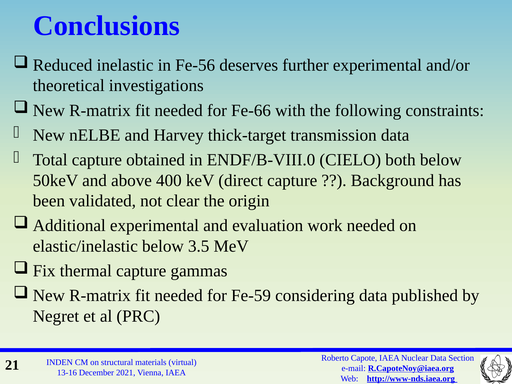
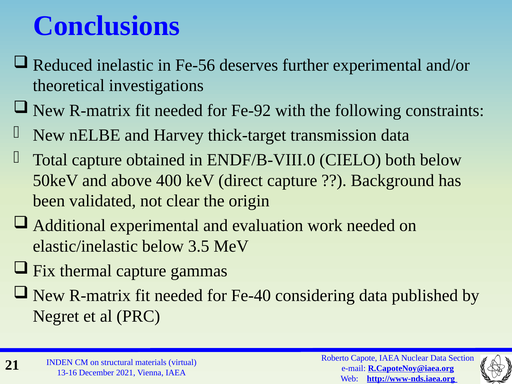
Fe-66: Fe-66 -> Fe-92 (251, 110)
Fe-59: Fe-59 -> Fe-40 (251, 296)
